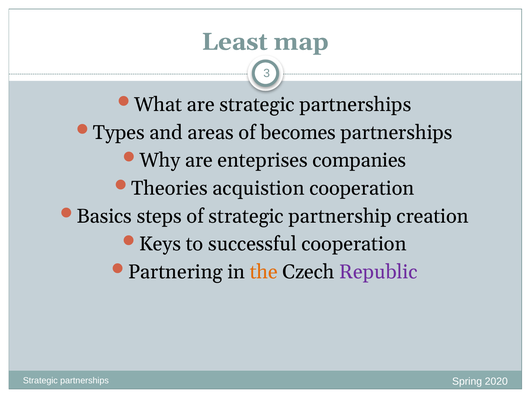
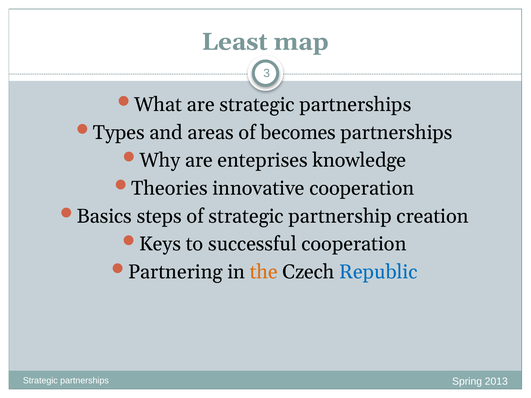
companies: companies -> knowledge (359, 161)
acquistion: acquistion -> innovative (259, 188)
Republic colour: purple -> blue (378, 272)
2020: 2020 -> 2013 (496, 382)
